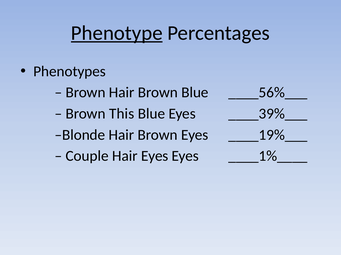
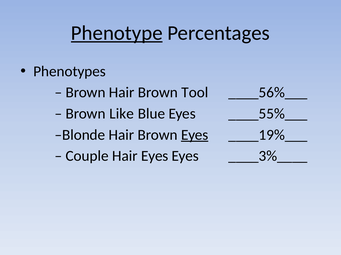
Brown Blue: Blue -> Tool (195, 93)
This: This -> Like (122, 114)
____39%___: ____39%___ -> ____55%___ (268, 114)
Eyes underline: none -> present (195, 135)
____1%____: ____1%____ -> ____3%____ (268, 156)
